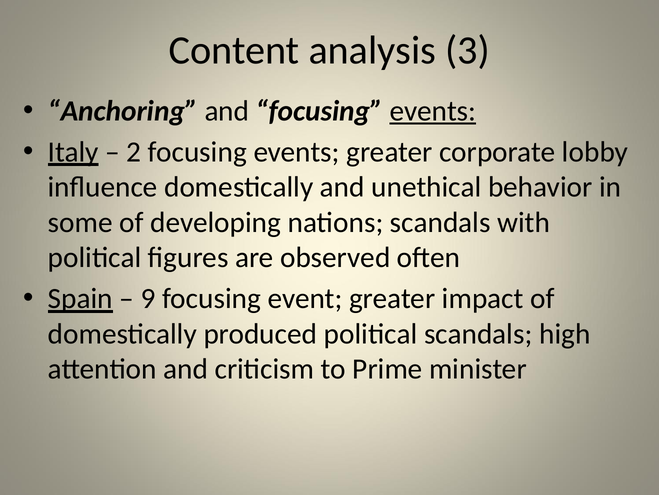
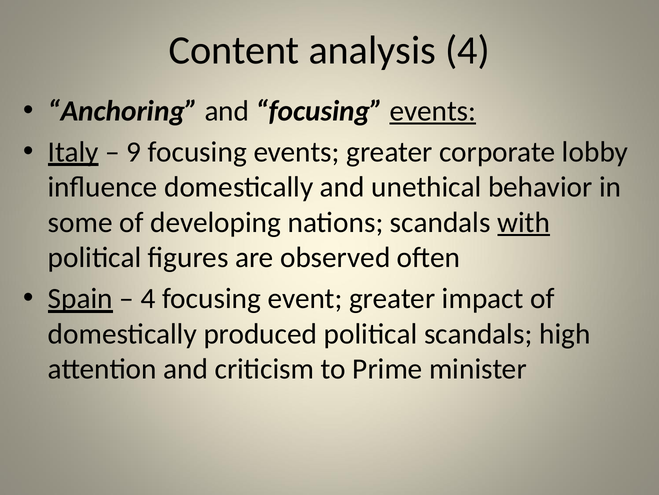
analysis 3: 3 -> 4 (468, 51)
2: 2 -> 9 (134, 152)
with underline: none -> present (524, 222)
9: 9 -> 4 (148, 298)
